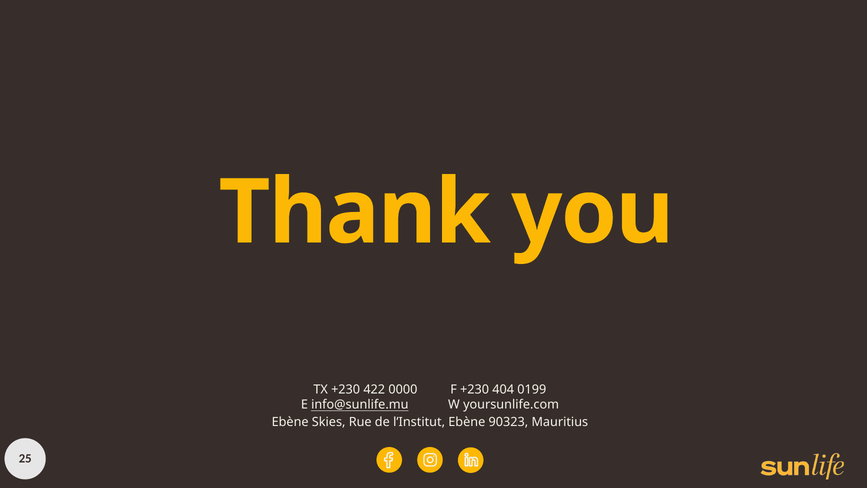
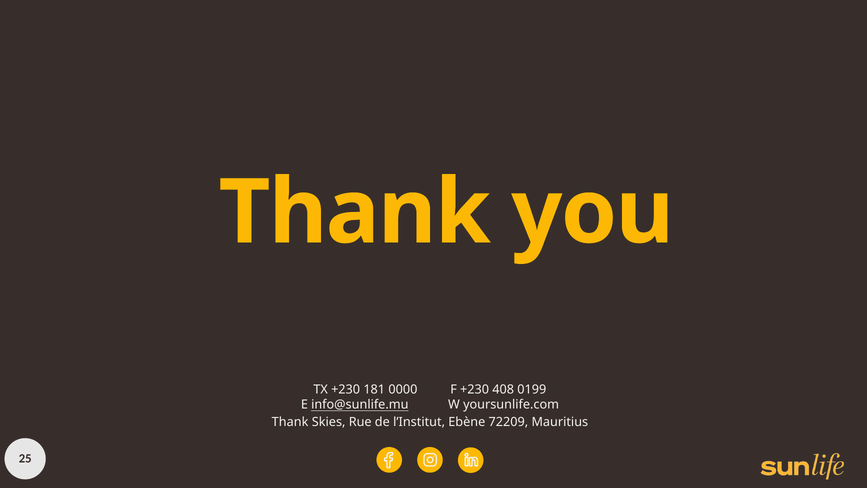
422: 422 -> 181 (374, 389)
404: 404 -> 408 (503, 389)
Ebène: Ebène -> Thank (290, 422)
90323: 90323 -> 72209 (508, 422)
